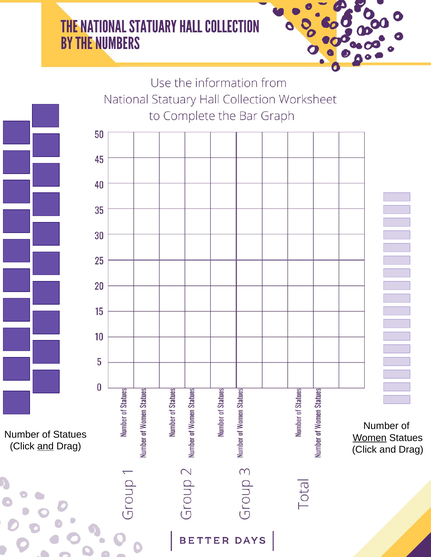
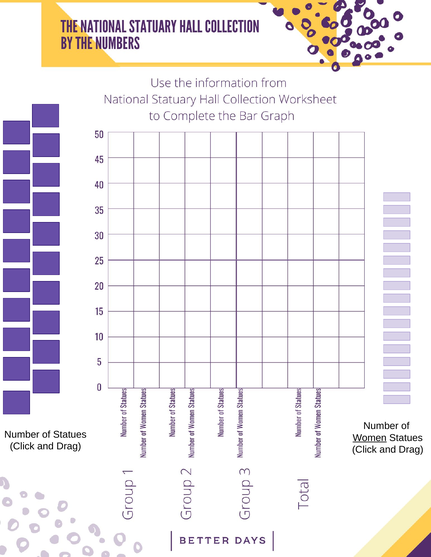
and underline: present -> none (45, 447)
